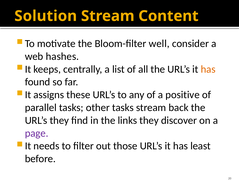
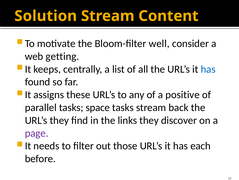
hashes: hashes -> getting (62, 56)
has colour: orange -> blue (208, 69)
other: other -> space (98, 107)
least: least -> each (201, 145)
